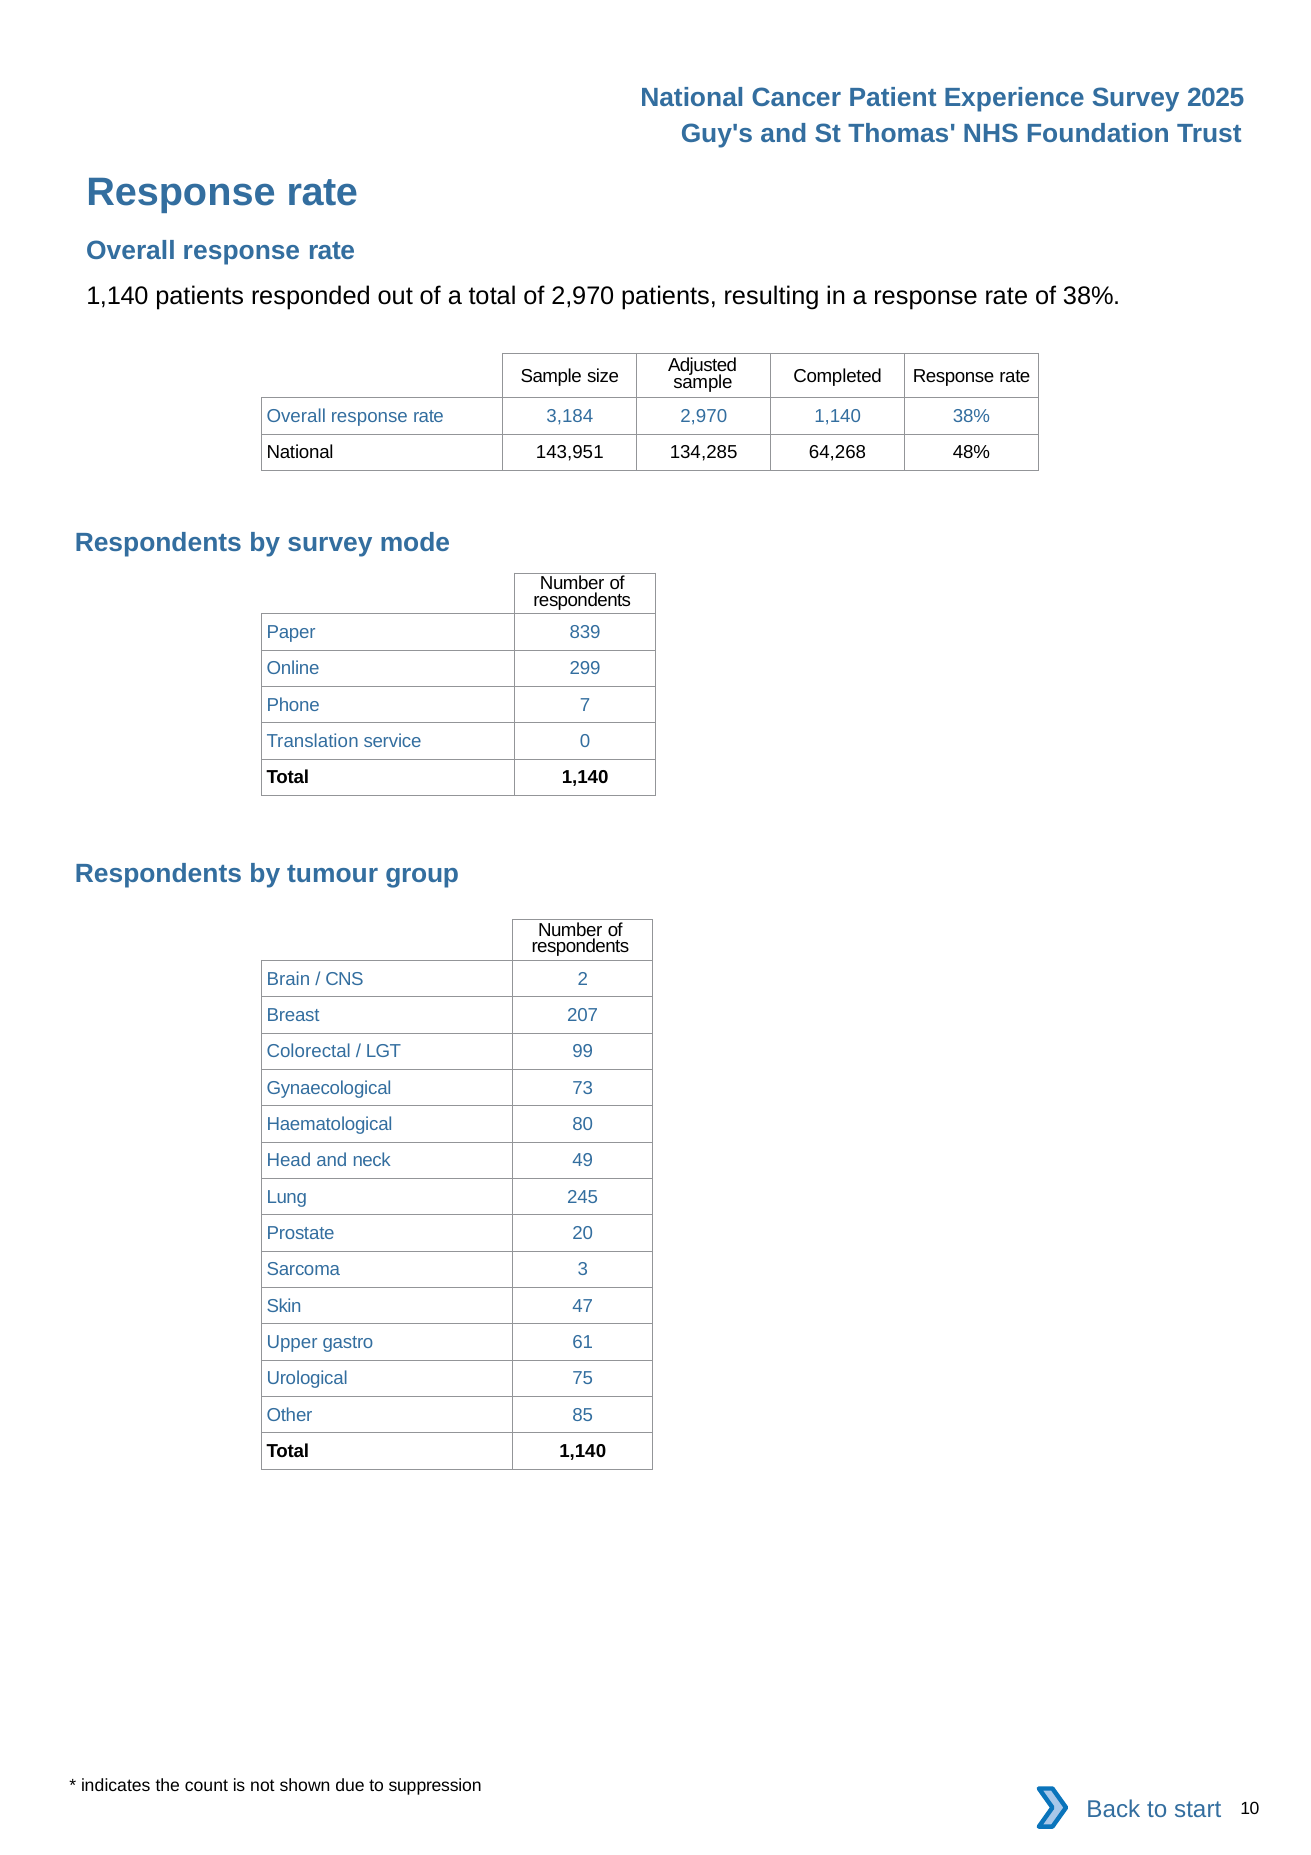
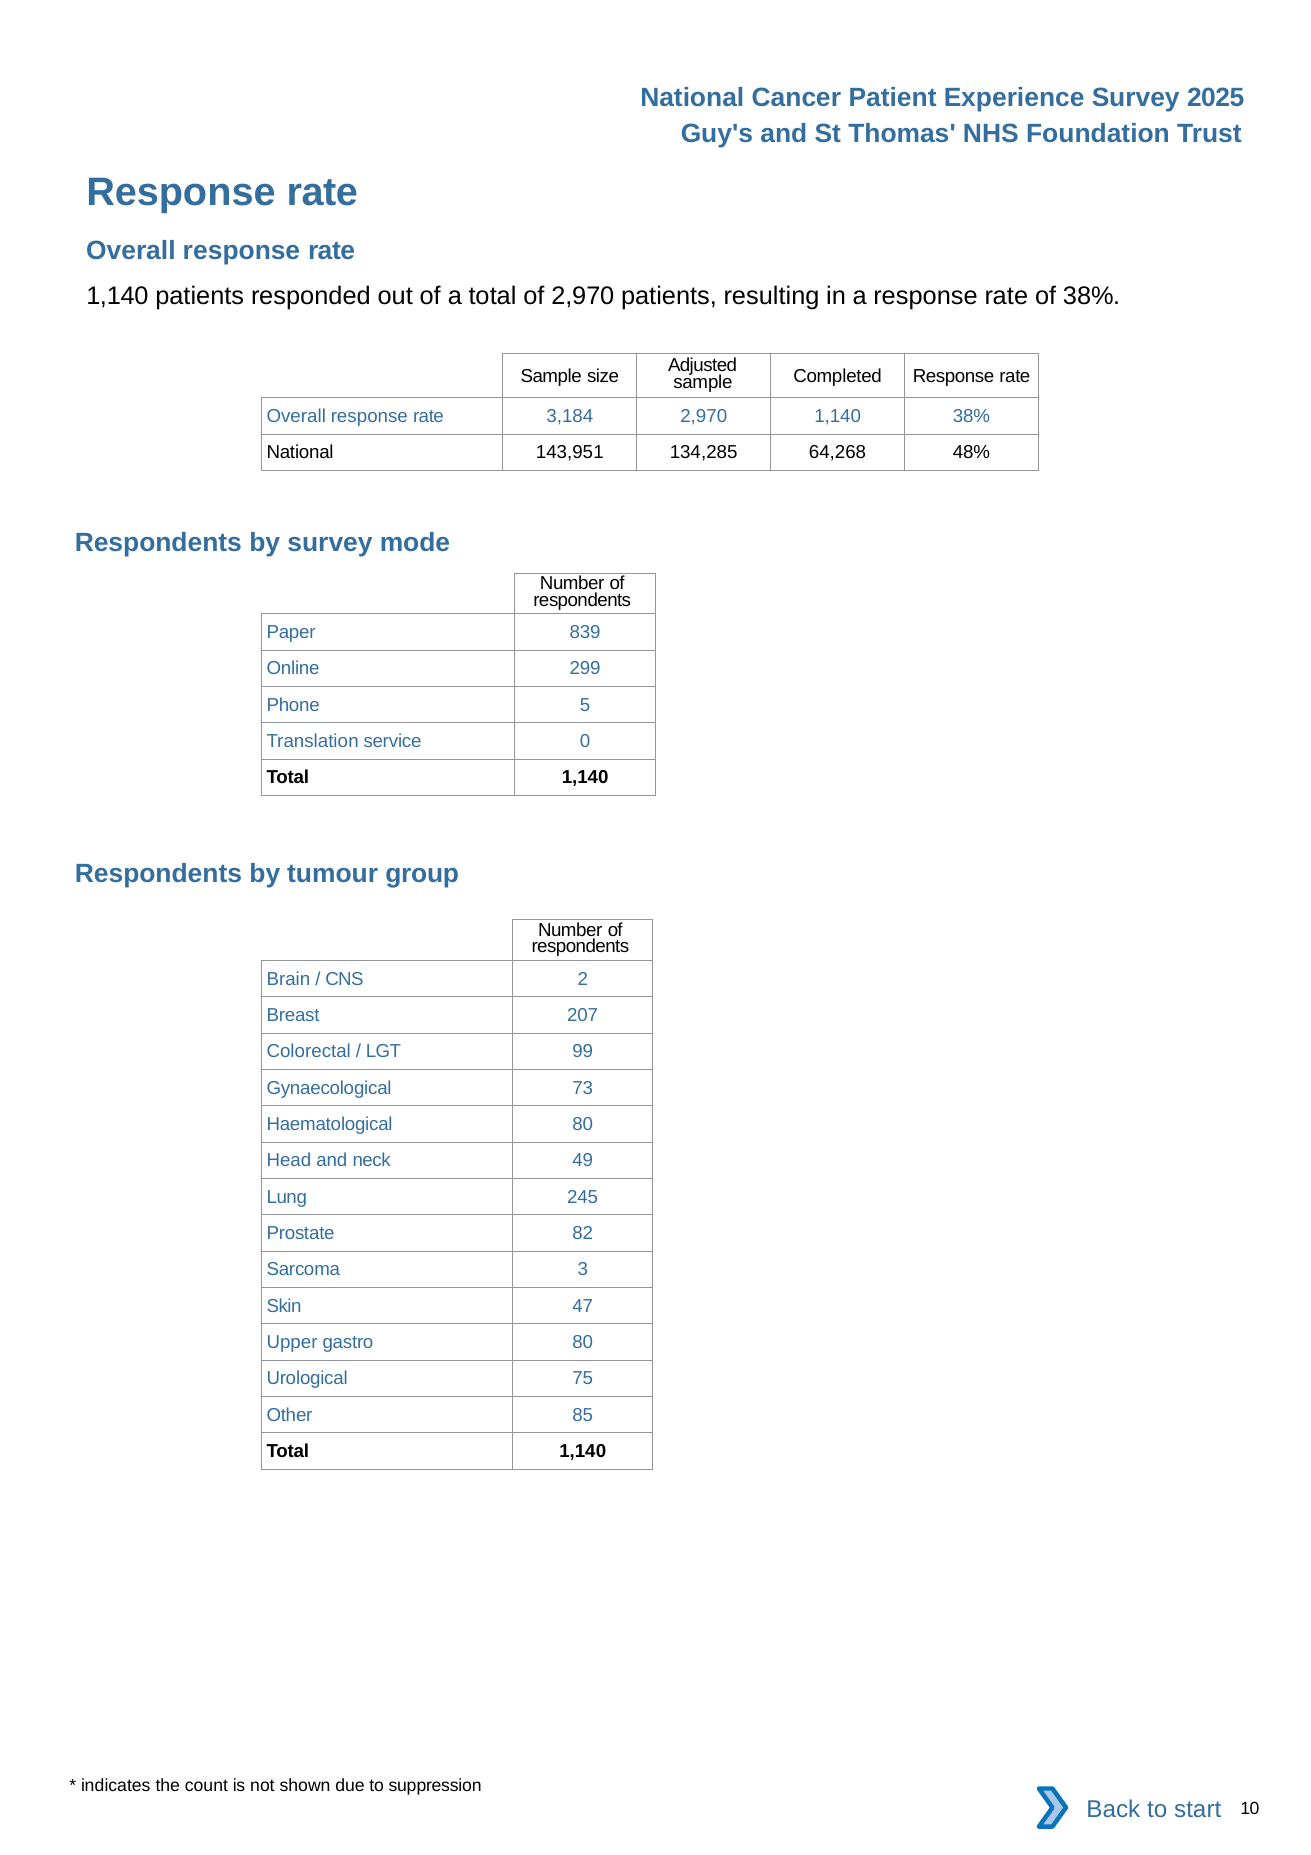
7: 7 -> 5 (585, 705)
20: 20 -> 82 (583, 1233)
gastro 61: 61 -> 80 (583, 1343)
